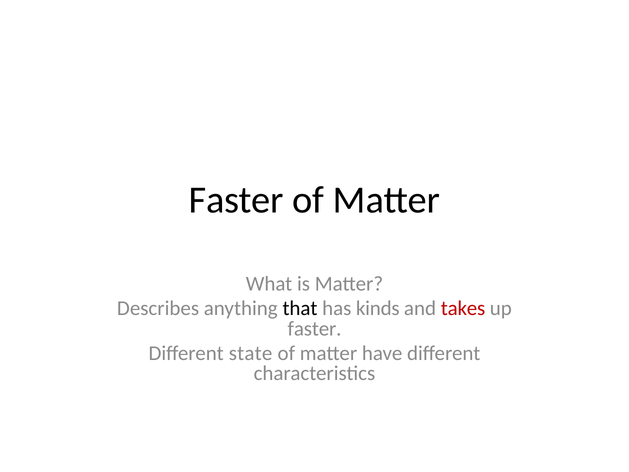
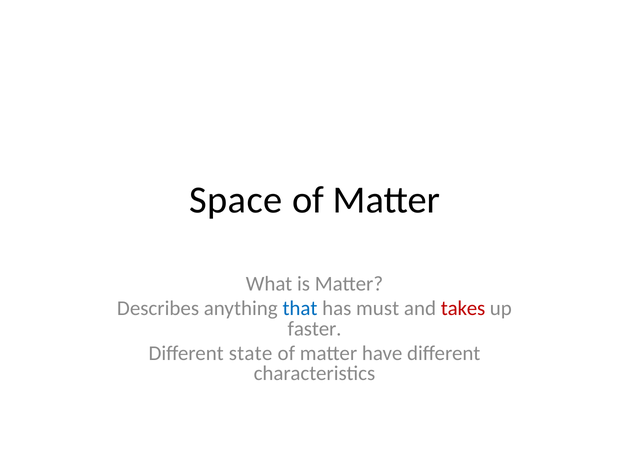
Faster: Faster -> Space (236, 200)
that colour: black -> blue (300, 308)
kinds: kinds -> must (378, 308)
